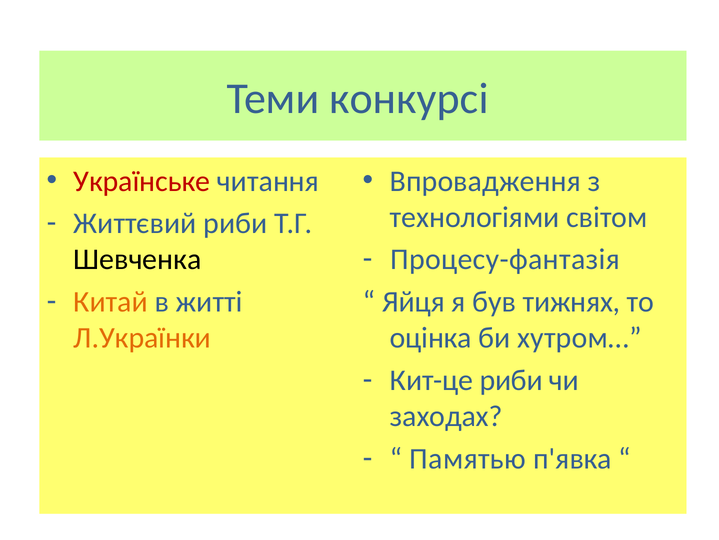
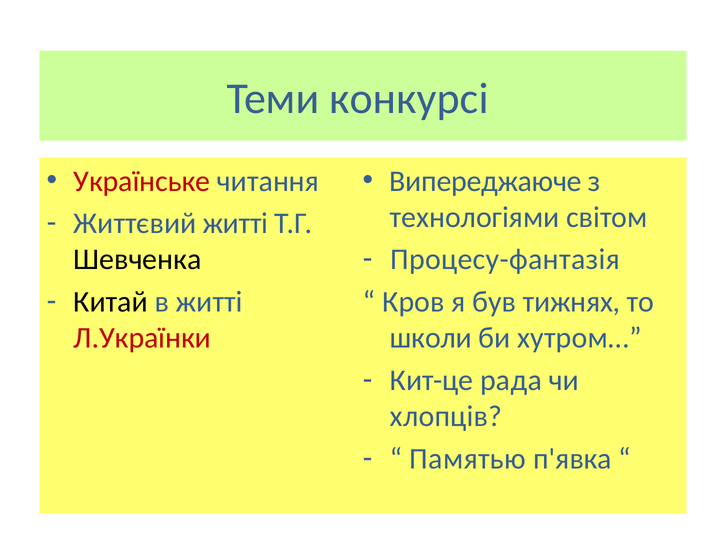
Впровадження: Впровадження -> Випереджаюче (486, 181)
Життєвий риби: риби -> житті (235, 223)
Китай colour: orange -> black (111, 302)
Яйця: Яйця -> Кров (413, 302)
Л.Українки colour: orange -> red (142, 338)
оцінка: оцінка -> школи (431, 338)
Кит-це риби: риби -> рада (511, 380)
заходах: заходах -> хлопців (446, 416)
